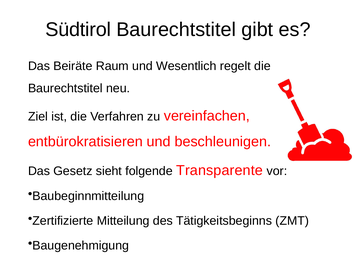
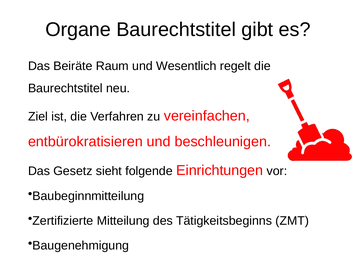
Südtirol: Südtirol -> Organe (78, 29)
Transparente: Transparente -> Einrichtungen (220, 170)
